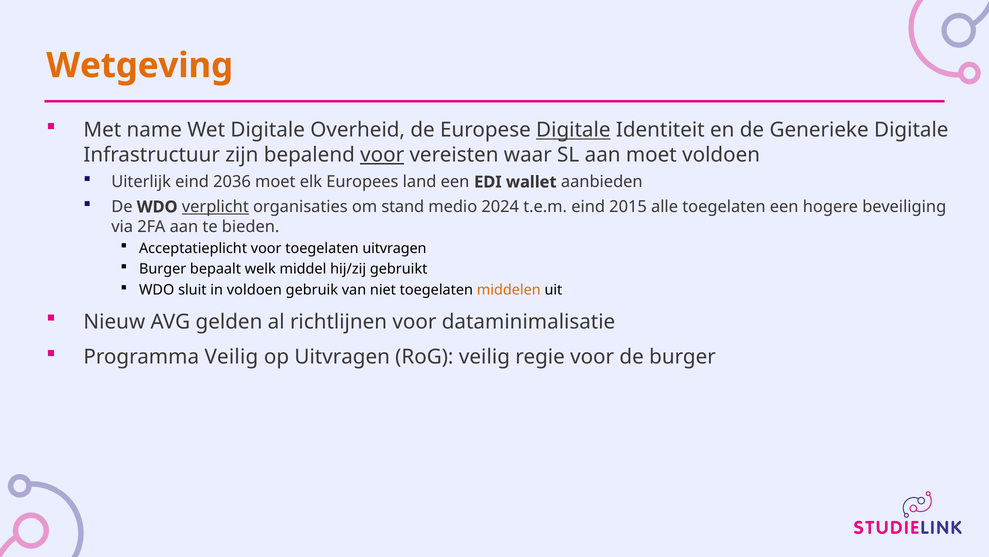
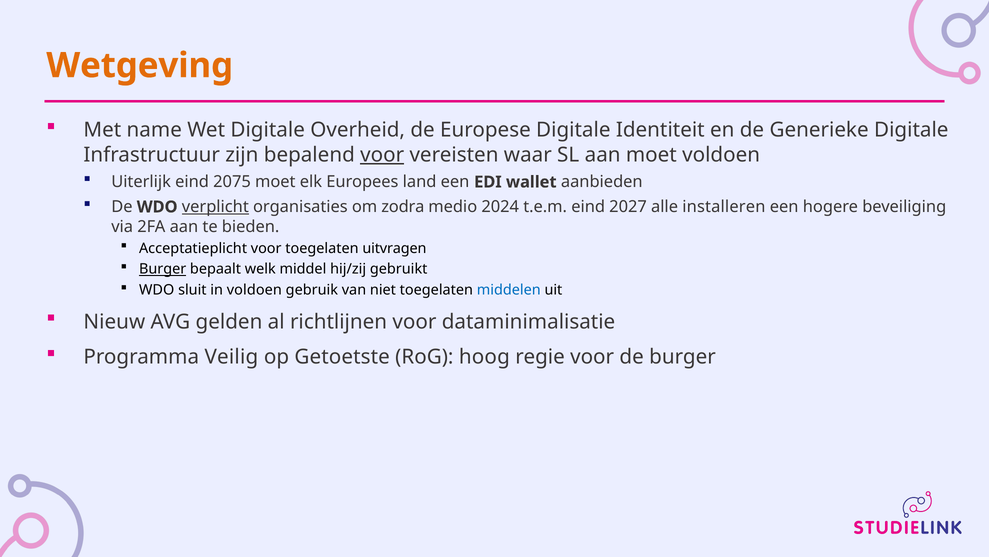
Digitale underline: present -> none (573, 130)
2036: 2036 -> 2075 (232, 182)
stand: stand -> zodra (403, 207)
2015: 2015 -> 2027 (628, 207)
alle toegelaten: toegelaten -> installeren (724, 207)
Burger underline: none -> present (163, 269)
middelen colour: orange -> blue (509, 290)
op Uitvragen: Uitvragen -> Getoetste (342, 357)
RoG veilig: veilig -> hoog (484, 357)
